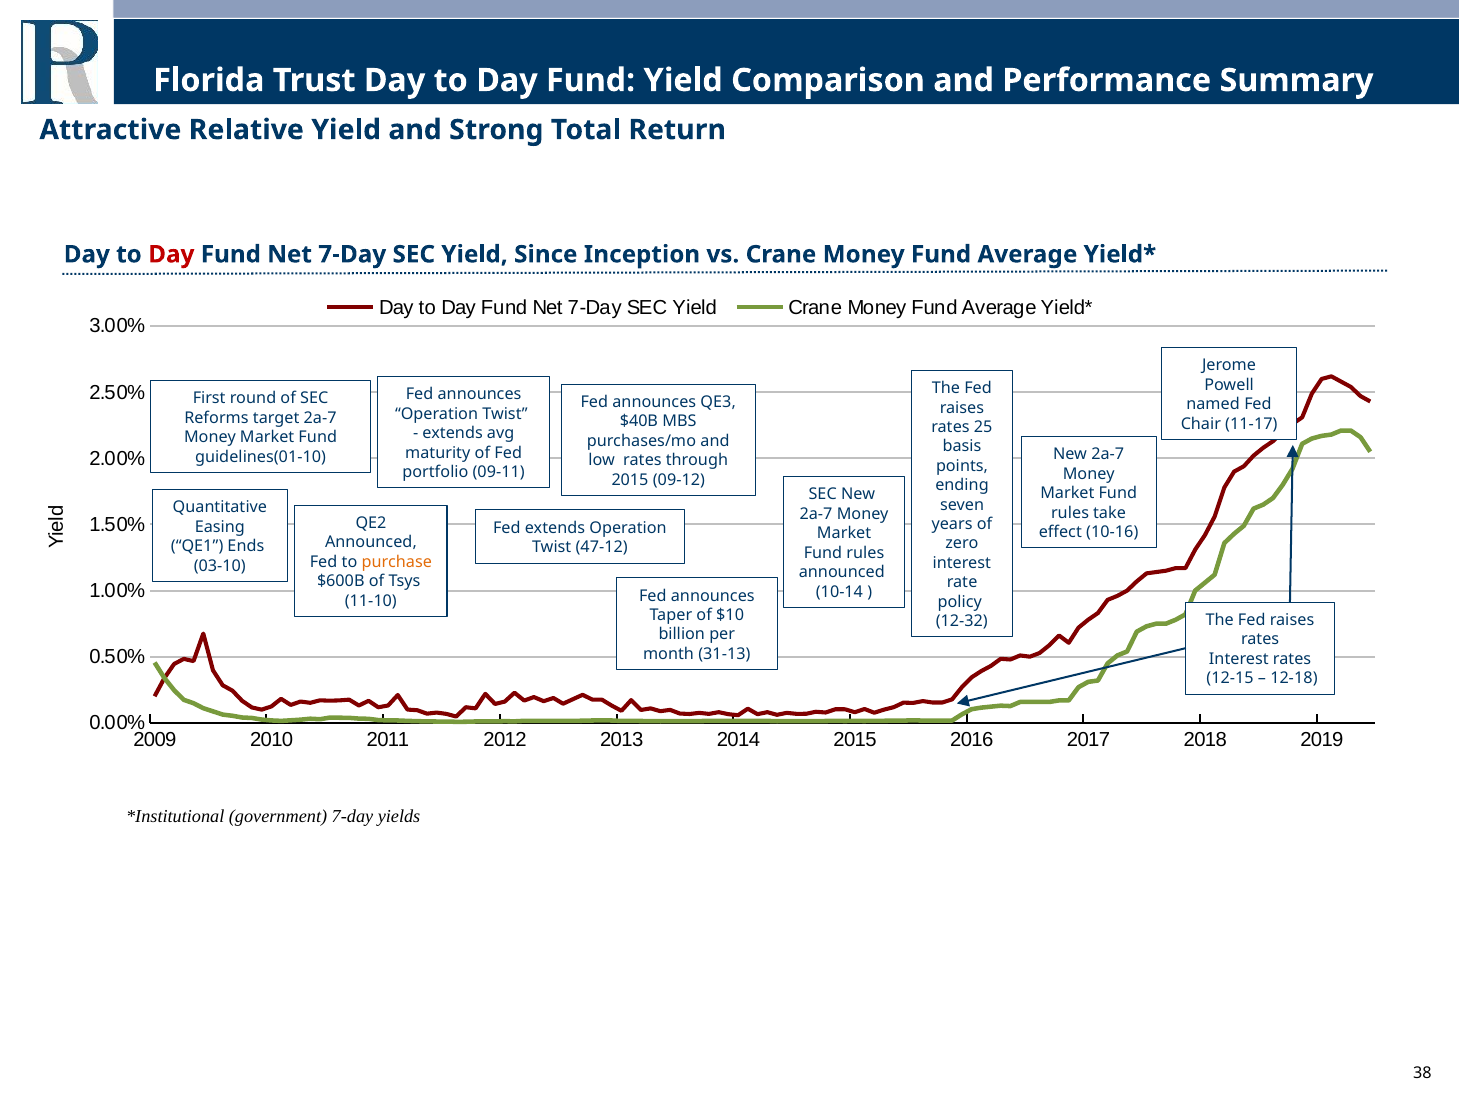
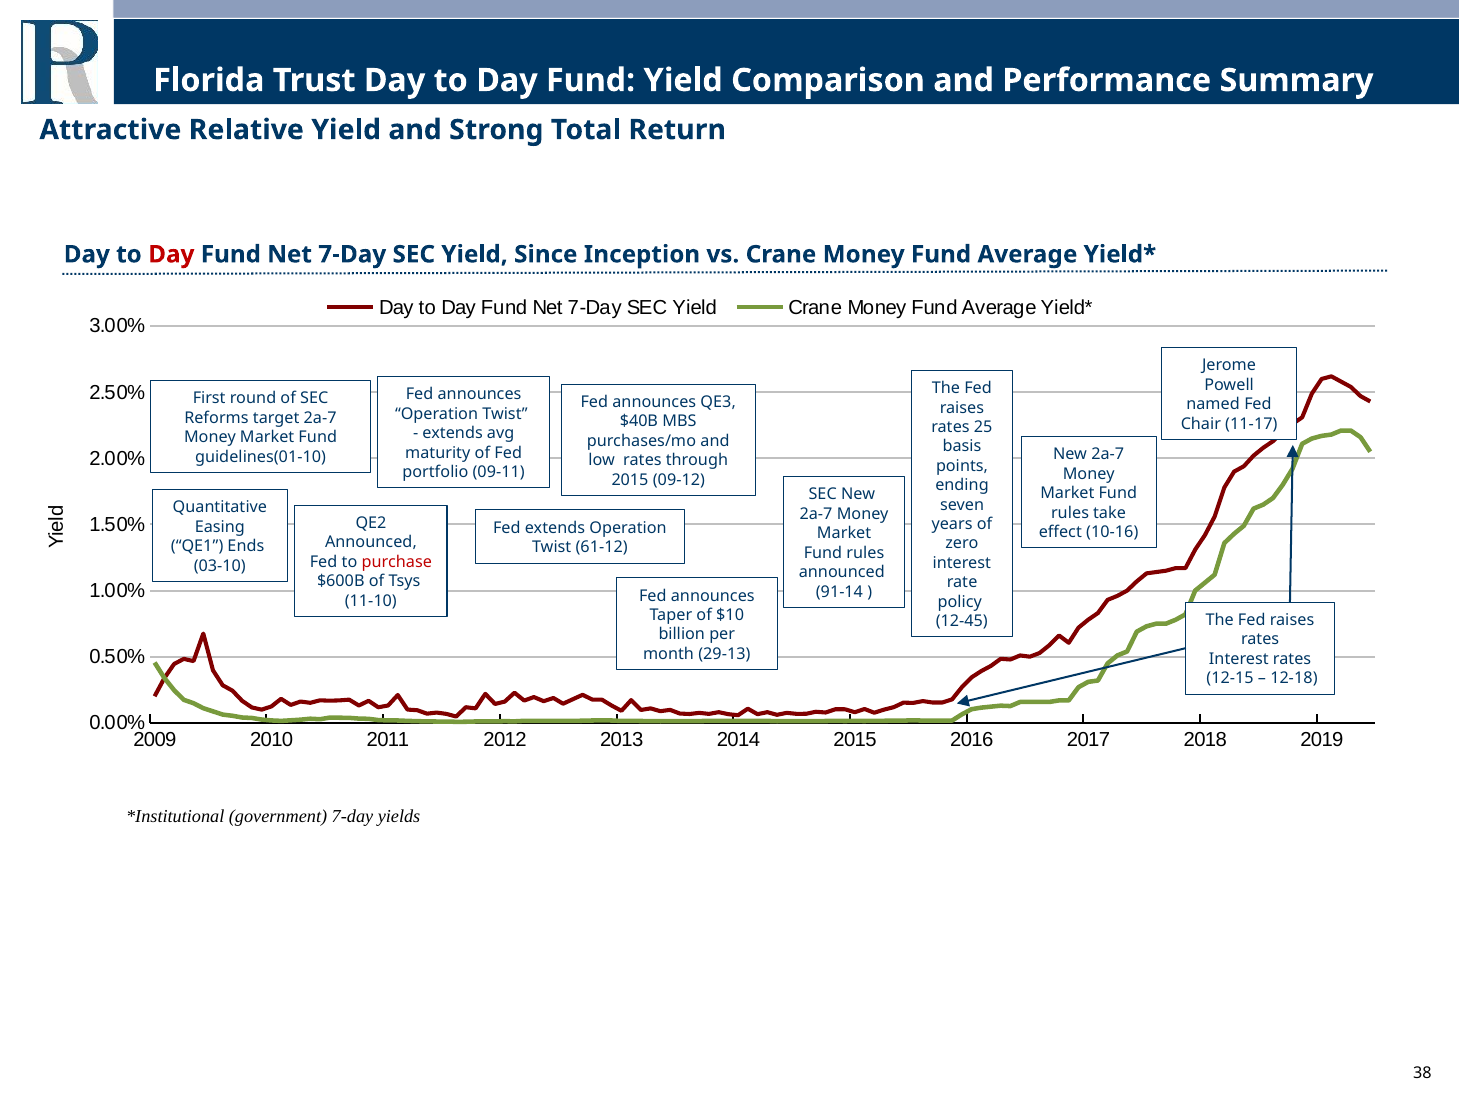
47-12: 47-12 -> 61-12 (602, 547)
purchase colour: orange -> red (397, 562)
10-14: 10-14 -> 91-14 (839, 592)
12-32: 12-32 -> 12-45 (962, 621)
31-13: 31-13 -> 29-13 (724, 654)
